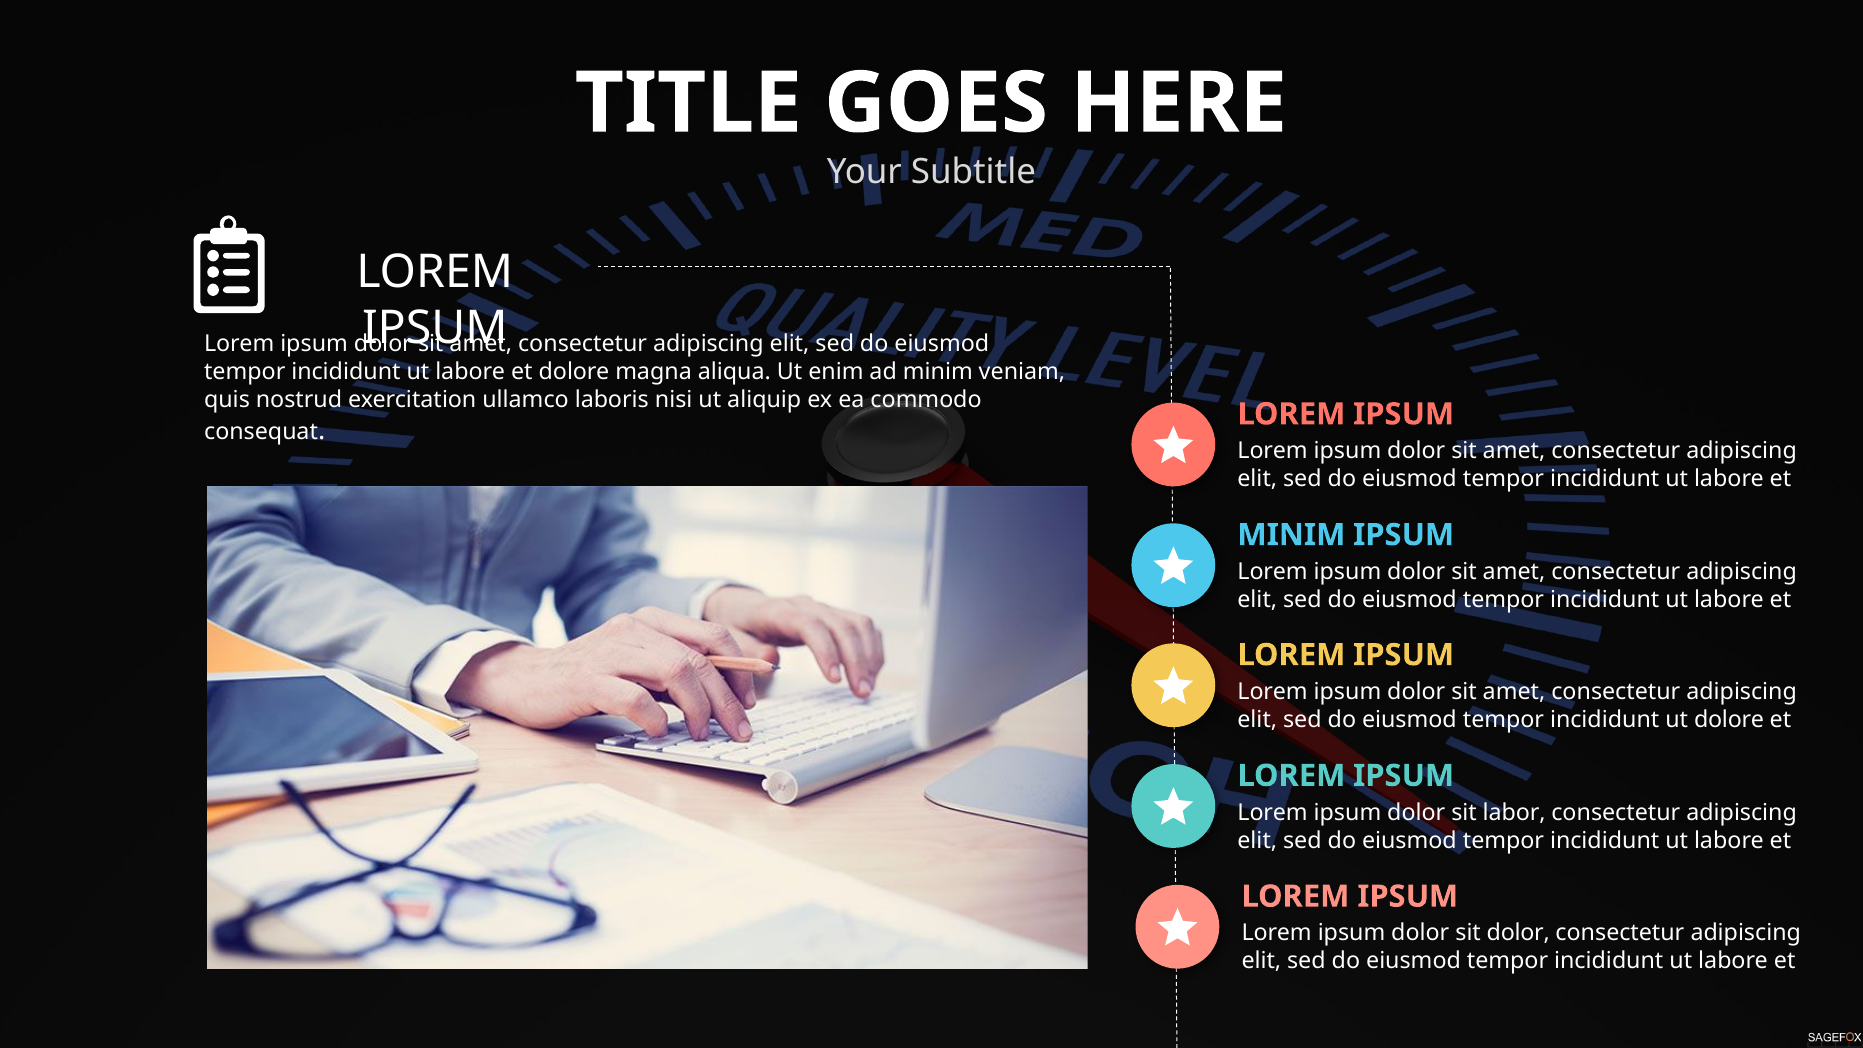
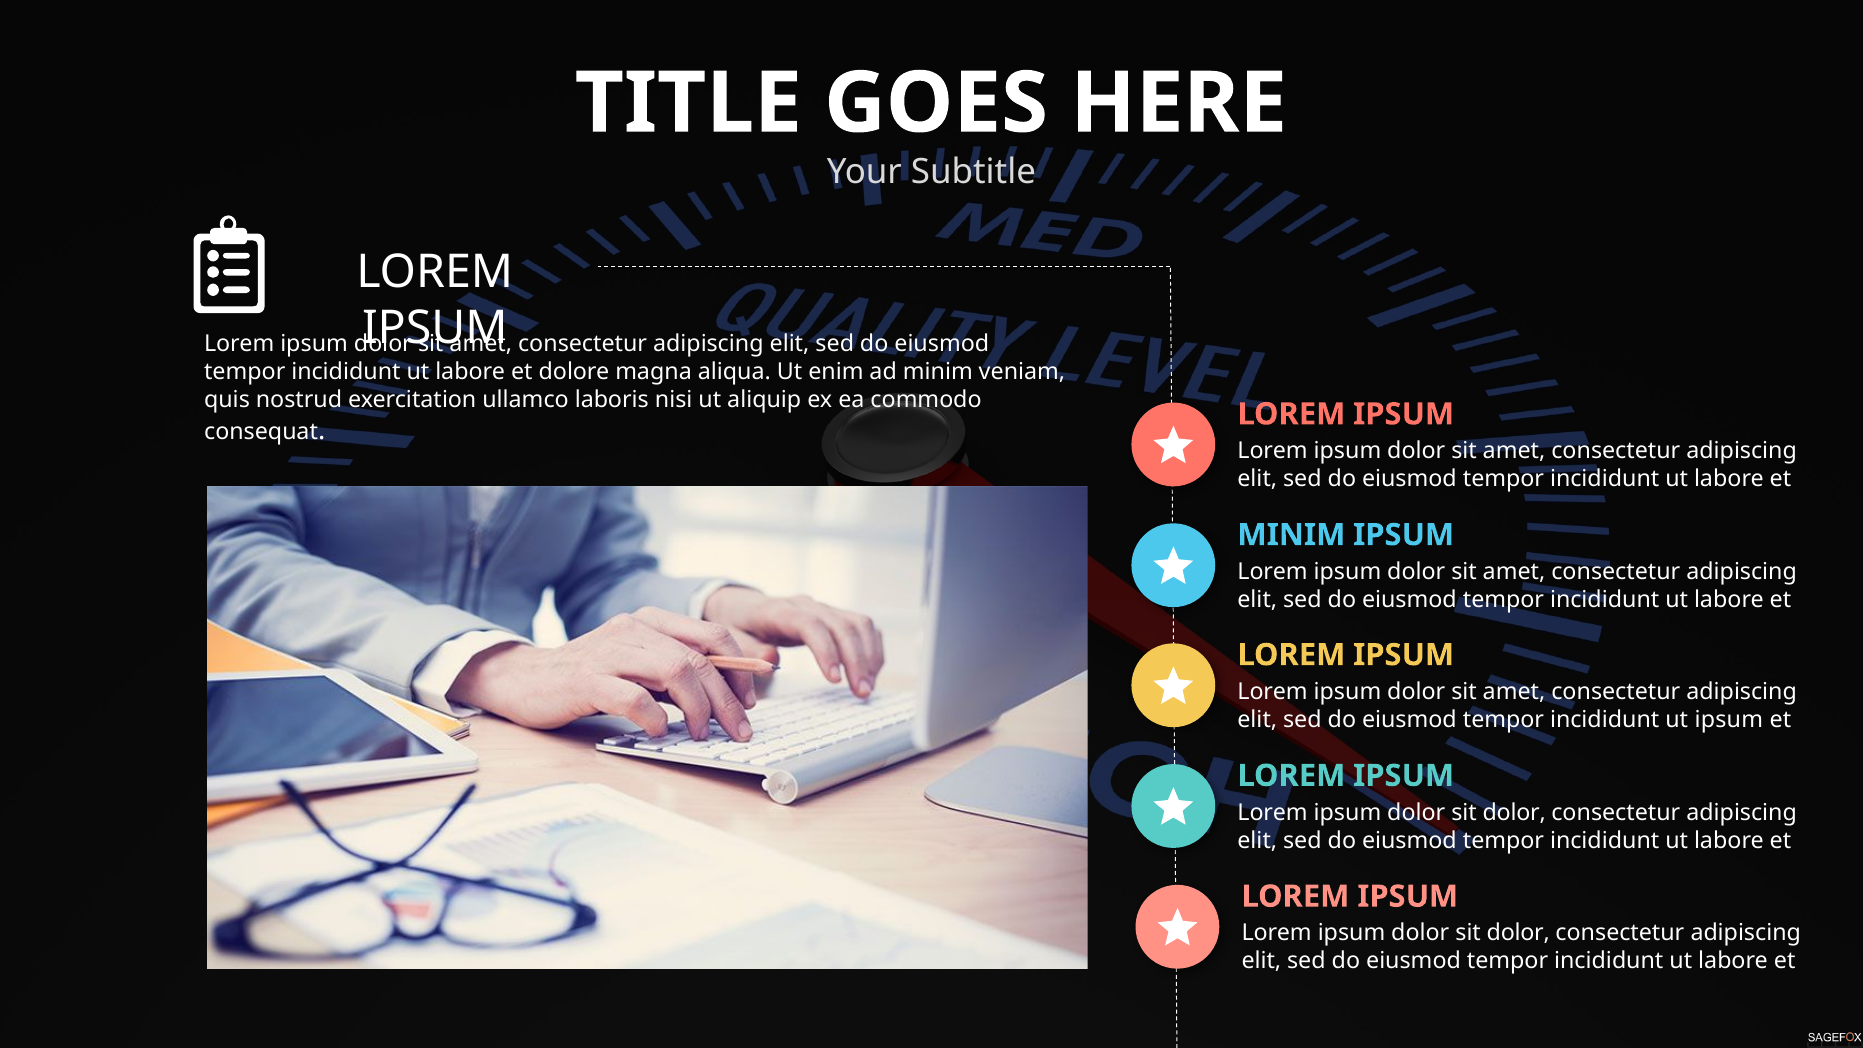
ut dolore: dolore -> ipsum (1729, 720)
labor: labor -> dolor (1514, 812)
